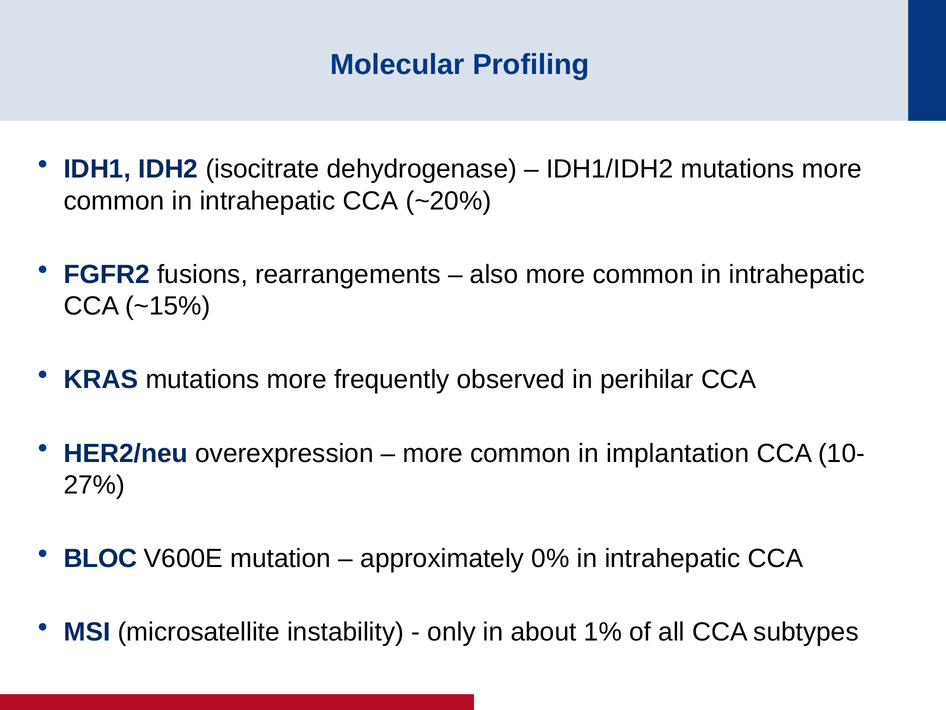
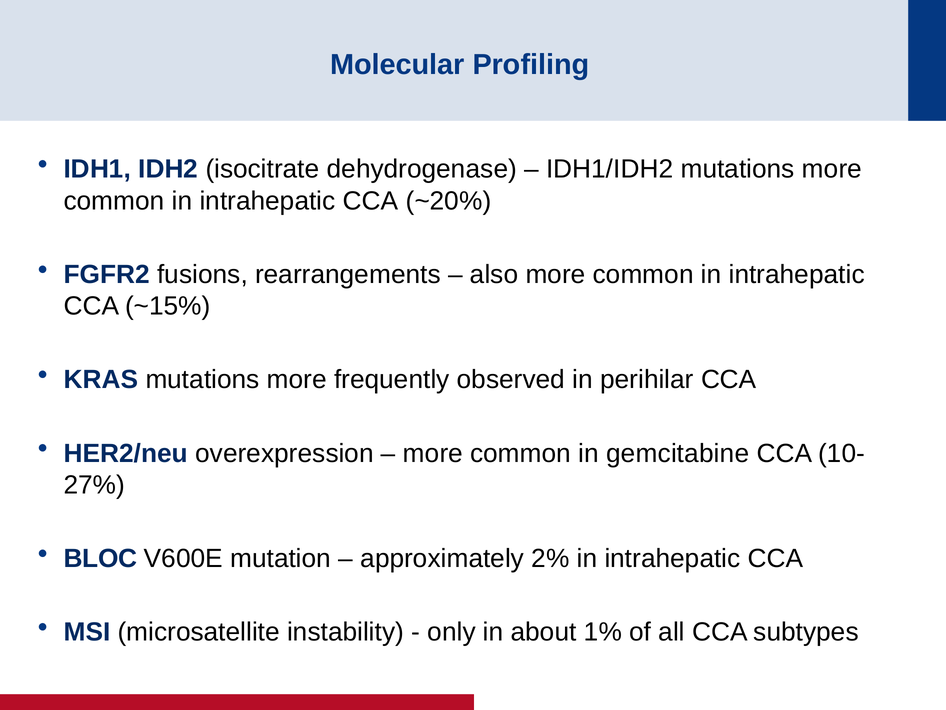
implantation: implantation -> gemcitabine (678, 453)
0%: 0% -> 2% (550, 558)
